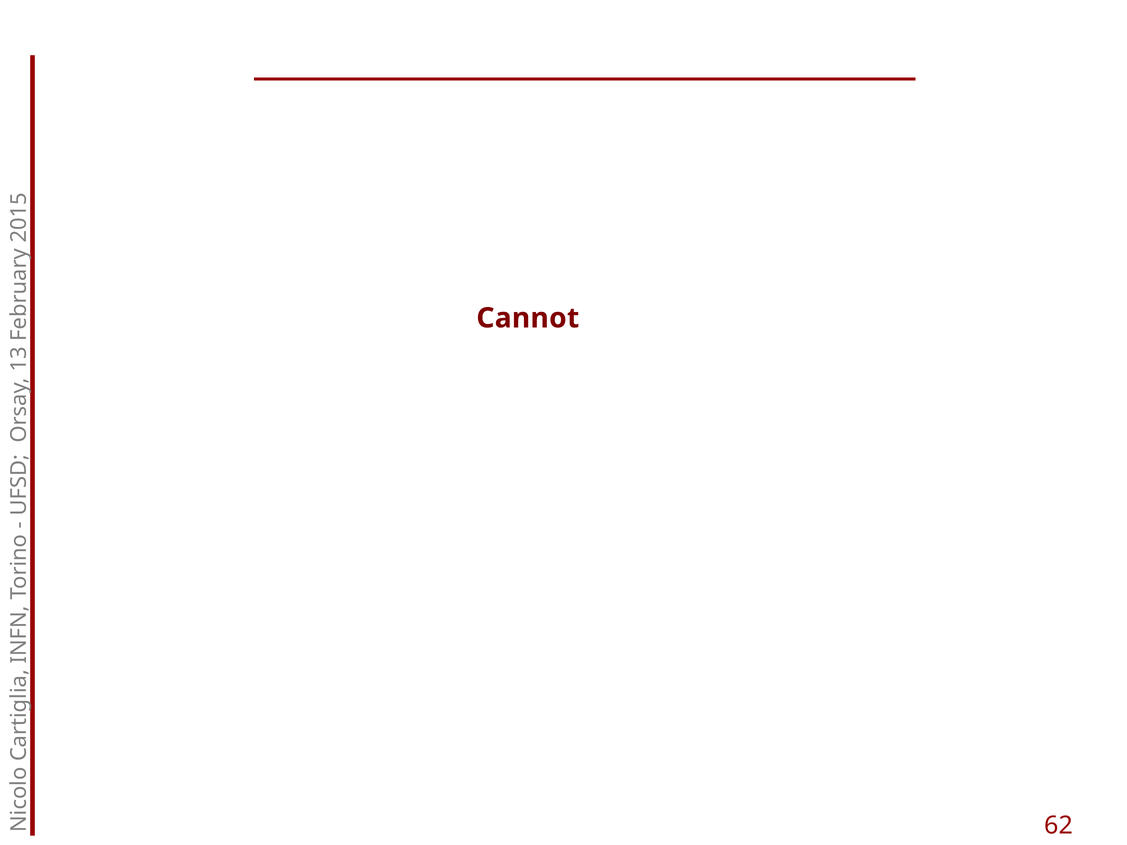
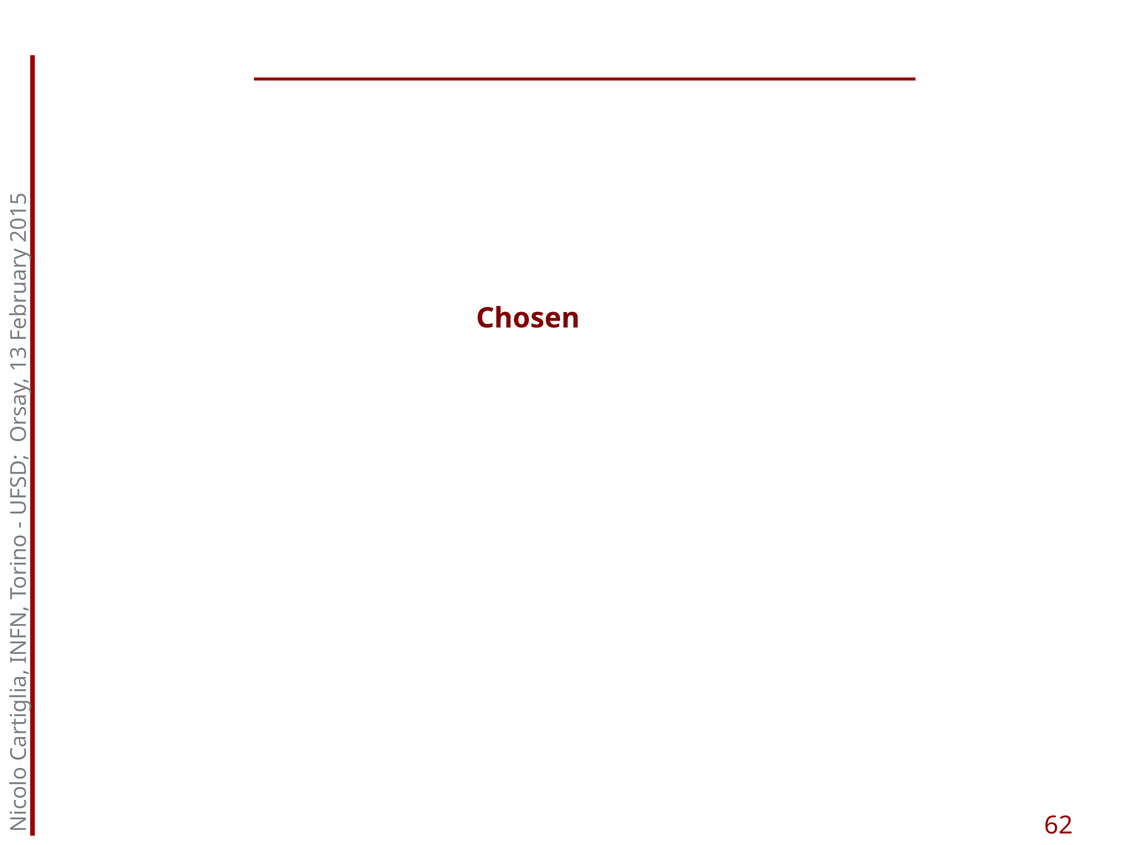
Cannot: Cannot -> Chosen (528, 318)
